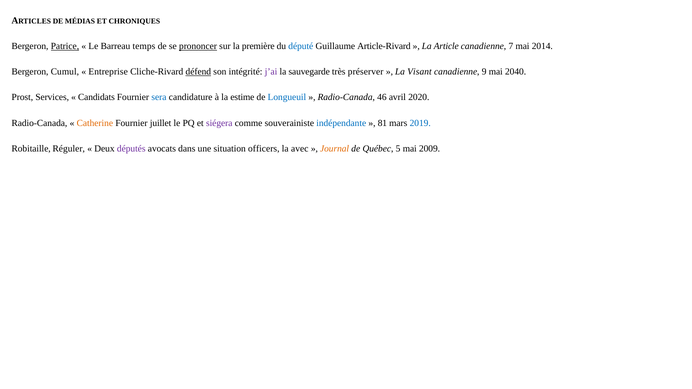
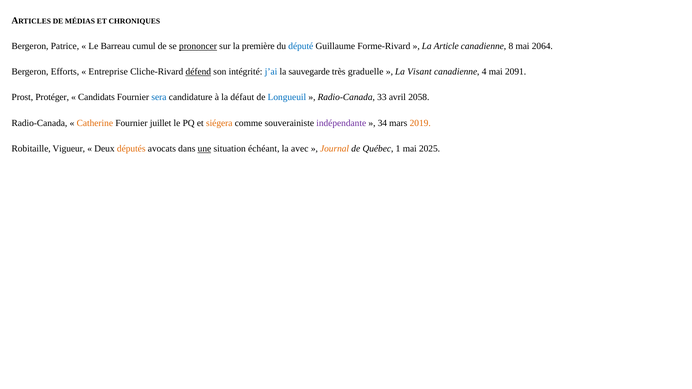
Patrice underline: present -> none (65, 46)
temps: temps -> cumul (144, 46)
Article-Rivard: Article-Rivard -> Forme-Rivard (384, 46)
7: 7 -> 8 (511, 46)
2014: 2014 -> 2064 (542, 46)
Cumul: Cumul -> Efforts (65, 72)
j’ai colour: purple -> blue (271, 72)
préserver: préserver -> graduelle (366, 72)
9: 9 -> 4 (484, 72)
2040: 2040 -> 2091 (516, 72)
Services: Services -> Protéger (52, 97)
estime: estime -> défaut (242, 97)
46: 46 -> 33 (382, 97)
2020: 2020 -> 2058 (419, 97)
siégera colour: purple -> orange (219, 123)
indépendante colour: blue -> purple (341, 123)
81: 81 -> 34 (382, 123)
2019 colour: blue -> orange (420, 123)
Réguler: Réguler -> Vigueur (69, 149)
députés colour: purple -> orange (131, 149)
une underline: none -> present (204, 149)
officers: officers -> échéant (264, 149)
5: 5 -> 1 (398, 149)
2009: 2009 -> 2025 (430, 149)
